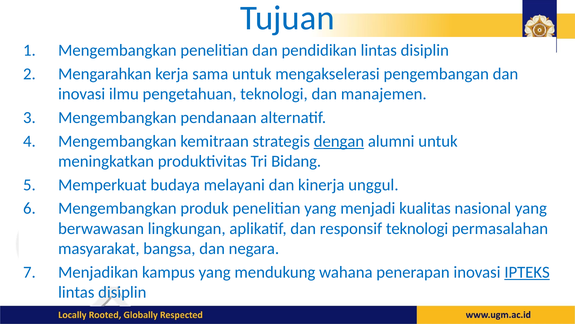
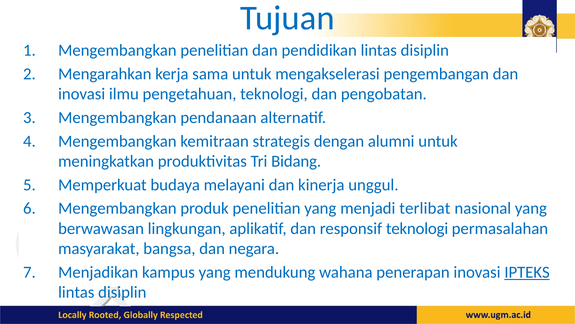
manajemen: manajemen -> pengobatan (384, 94)
dengan underline: present -> none (339, 141)
kualitas: kualitas -> terlibat (425, 208)
